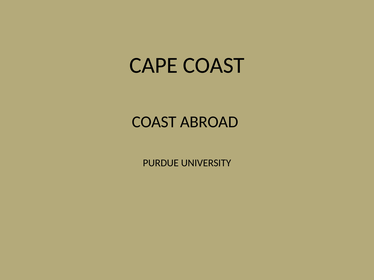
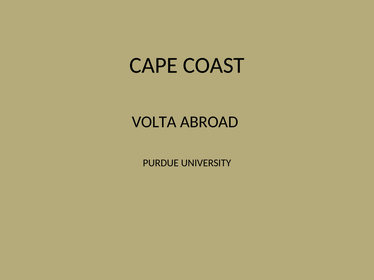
COAST: COAST -> VOLTA (154, 122)
